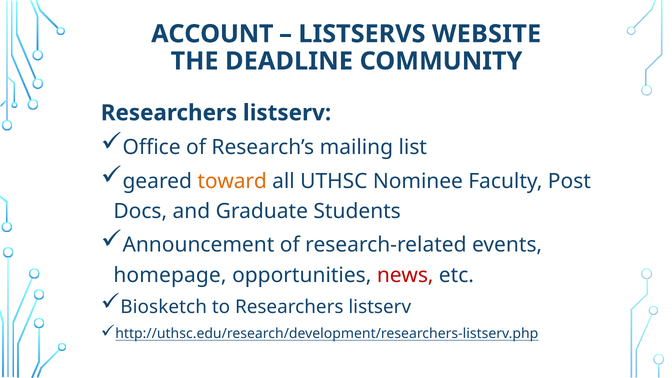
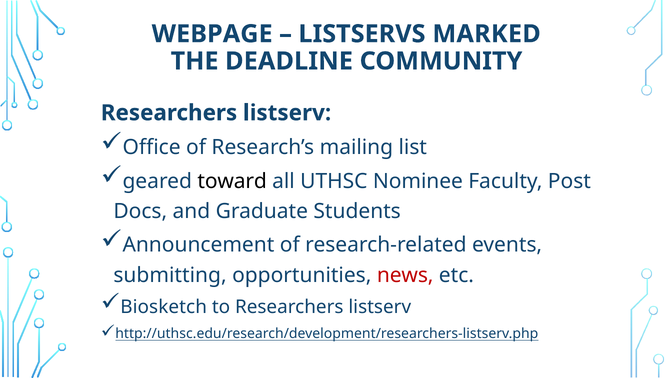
ACCOUNT: ACCOUNT -> WEBPAGE (212, 34)
WEBSITE: WEBSITE -> MARKED (487, 34)
toward colour: orange -> black (232, 181)
homepage: homepage -> submitting (170, 275)
